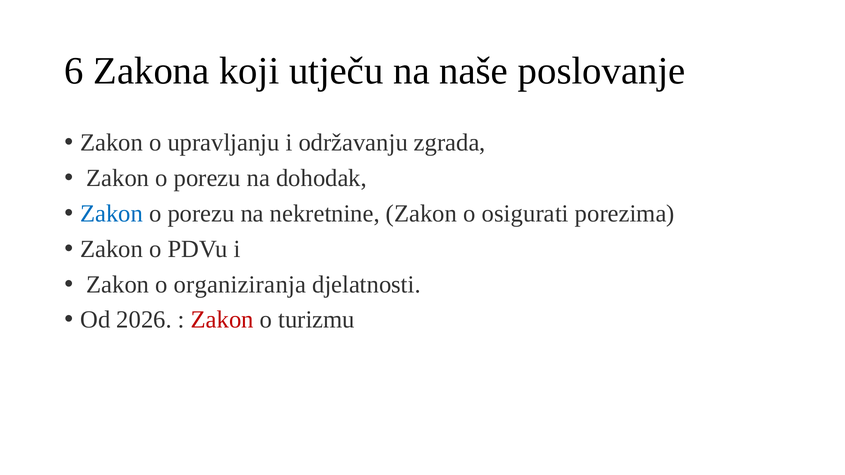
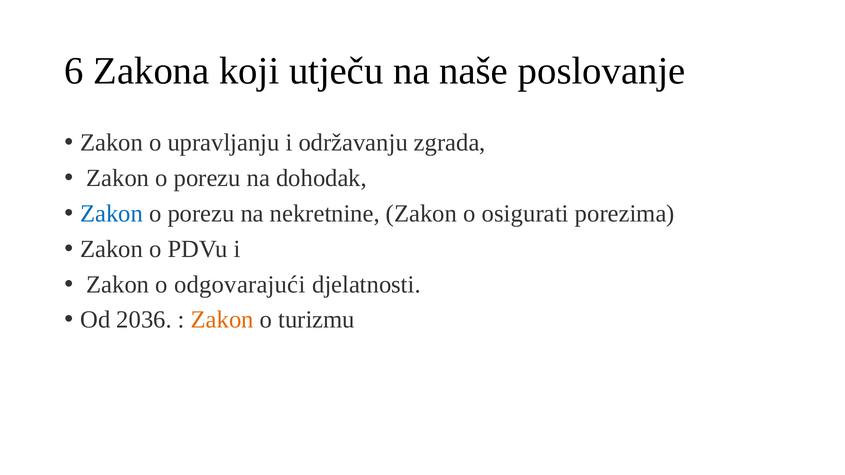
organiziranja: organiziranja -> odgovarajući (240, 285)
2026: 2026 -> 2036 (144, 320)
Zakon colour: red -> orange (222, 320)
